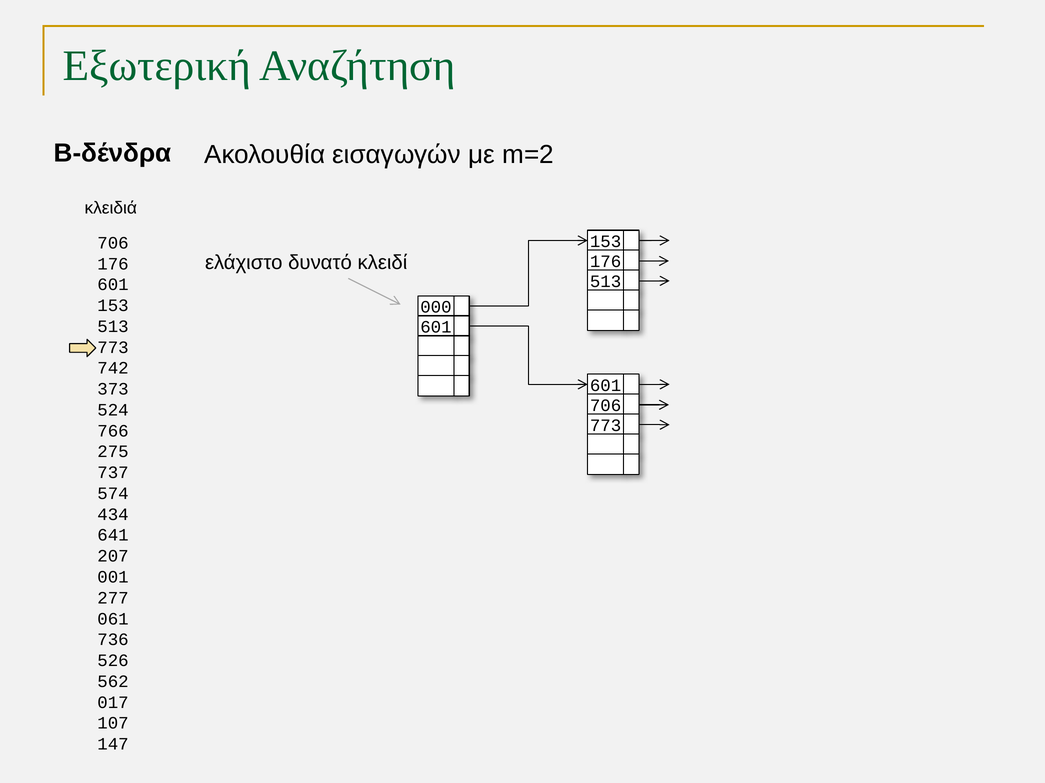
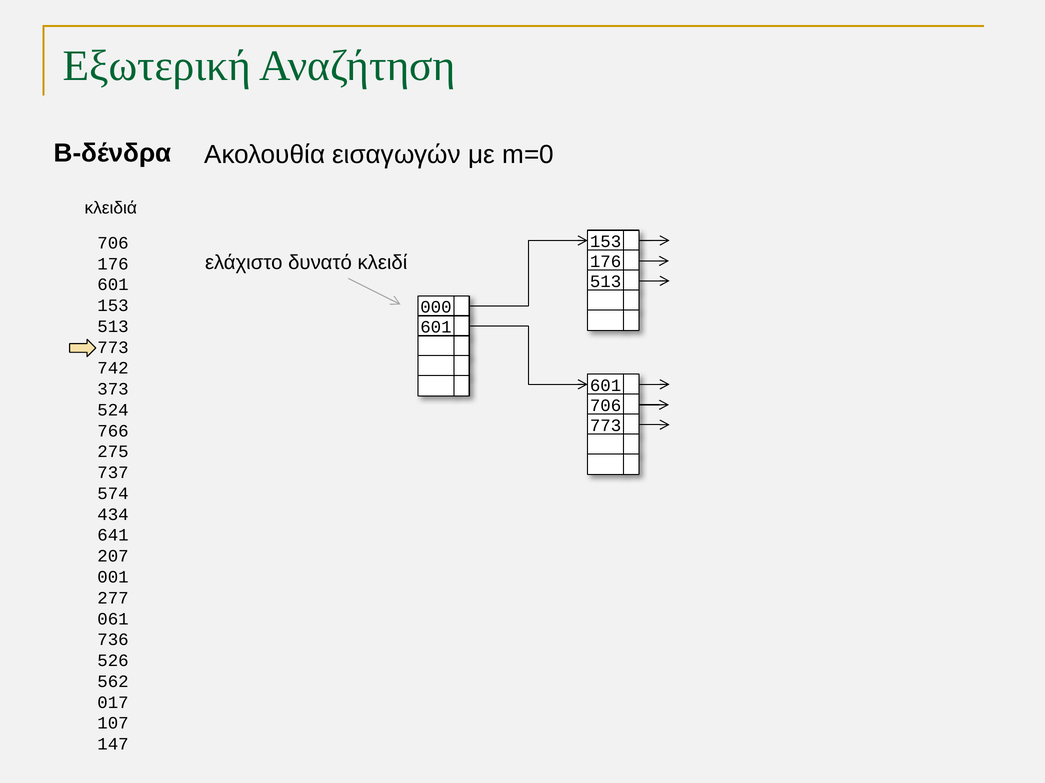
m=2: m=2 -> m=0 (528, 155)
